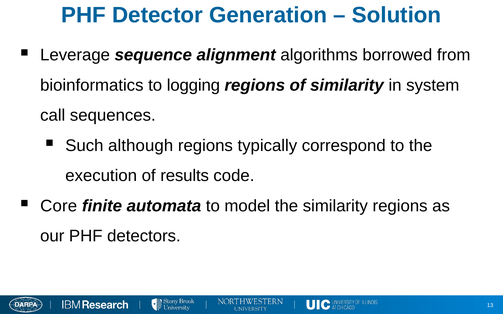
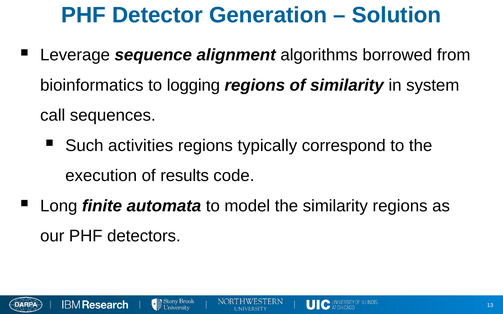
although: although -> activities (141, 146)
Core: Core -> Long (59, 206)
